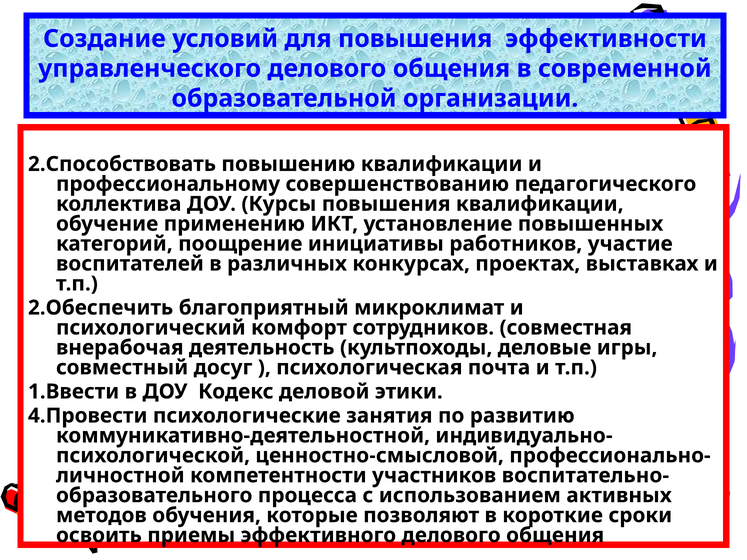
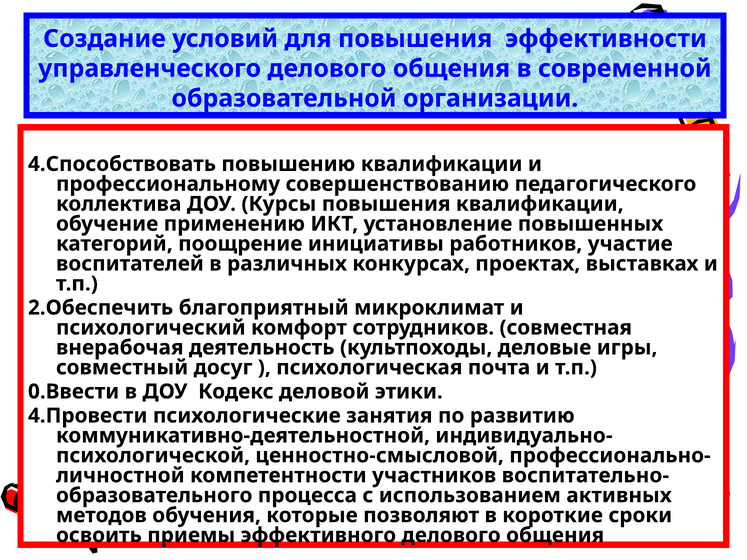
2.Способствовать: 2.Способствовать -> 4.Способствовать (122, 164)
1.Ввести: 1.Ввести -> 0.Ввести (74, 392)
